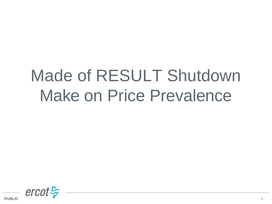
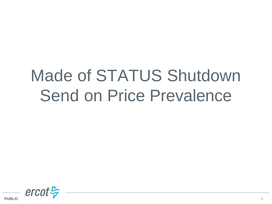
RESULT: RESULT -> STATUS (129, 76)
Make: Make -> Send (60, 96)
